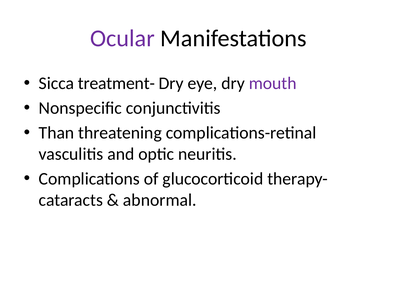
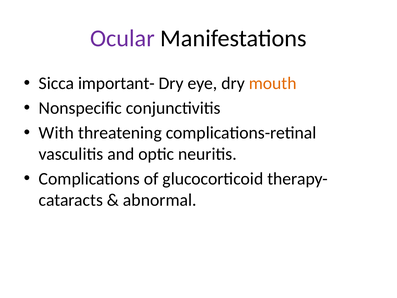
treatment-: treatment- -> important- (116, 83)
mouth colour: purple -> orange (273, 83)
Than: Than -> With (56, 133)
